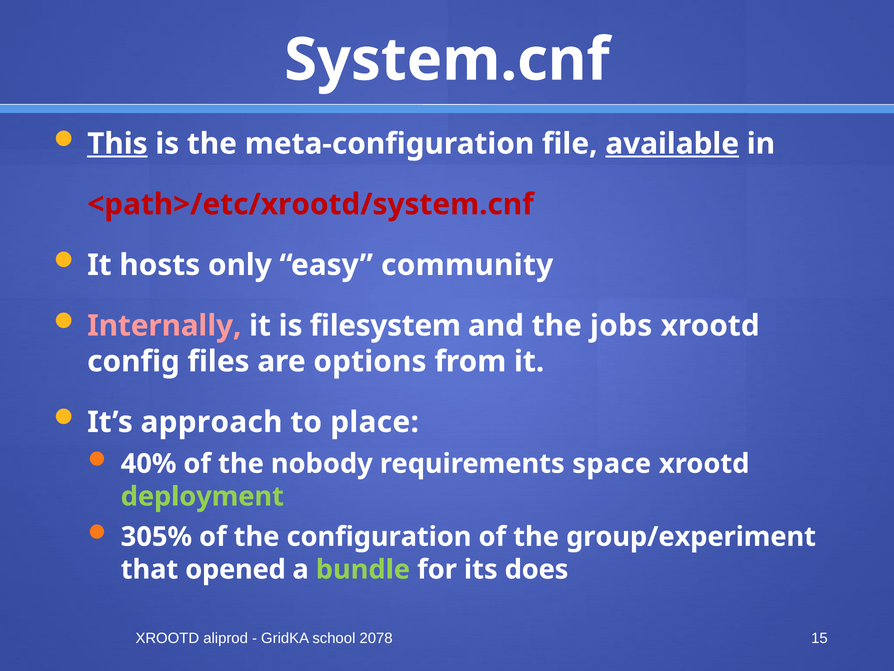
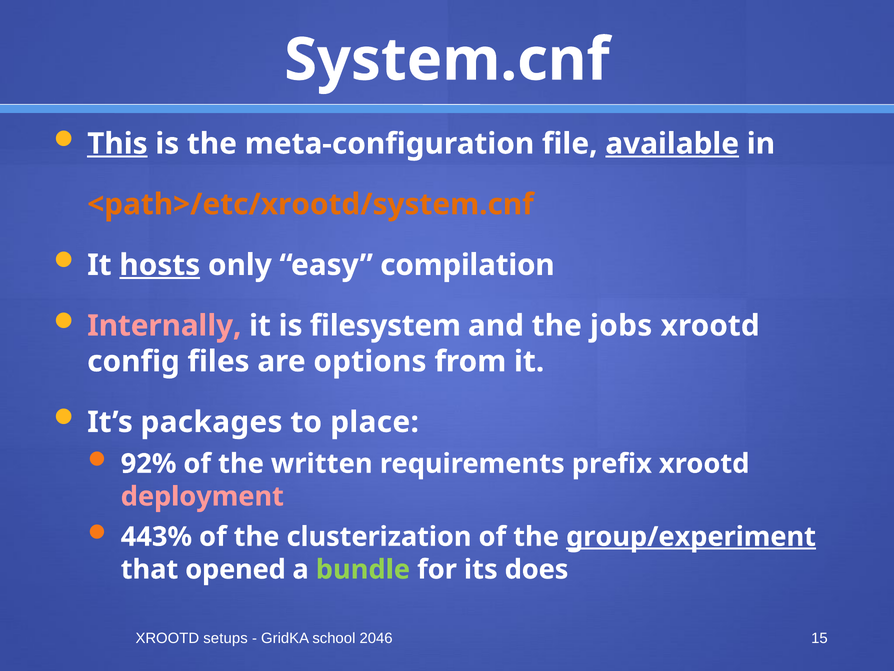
<path>/etc/xrootd/system.cnf colour: red -> orange (310, 204)
hosts underline: none -> present (160, 265)
community: community -> compilation (467, 265)
approach: approach -> packages (211, 422)
40%: 40% -> 92% (149, 463)
nobody: nobody -> written (322, 463)
space: space -> prefix (612, 463)
deployment colour: light green -> pink (202, 496)
305%: 305% -> 443% (156, 536)
configuration: configuration -> clusterization (379, 536)
group/experiment underline: none -> present (691, 536)
aliprod: aliprod -> setups (226, 638)
2078: 2078 -> 2046 (376, 638)
